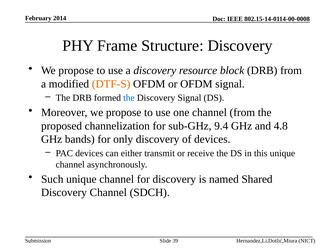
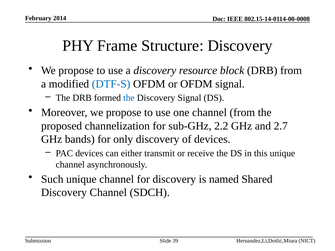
DTF-S colour: orange -> blue (111, 84)
9.4: 9.4 -> 2.2 (221, 126)
4.8: 4.8 -> 2.7 (281, 126)
